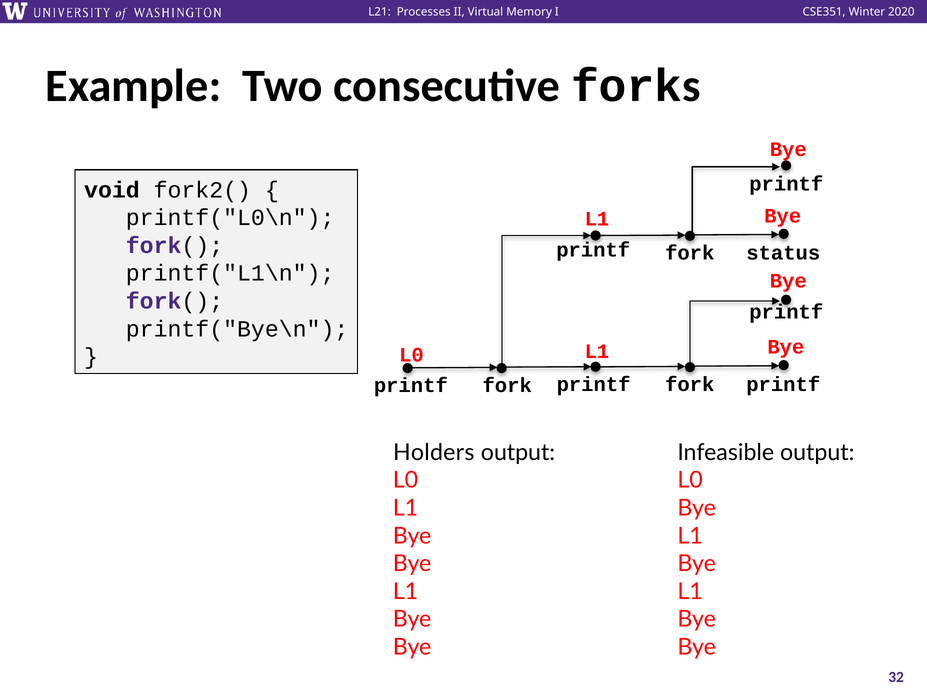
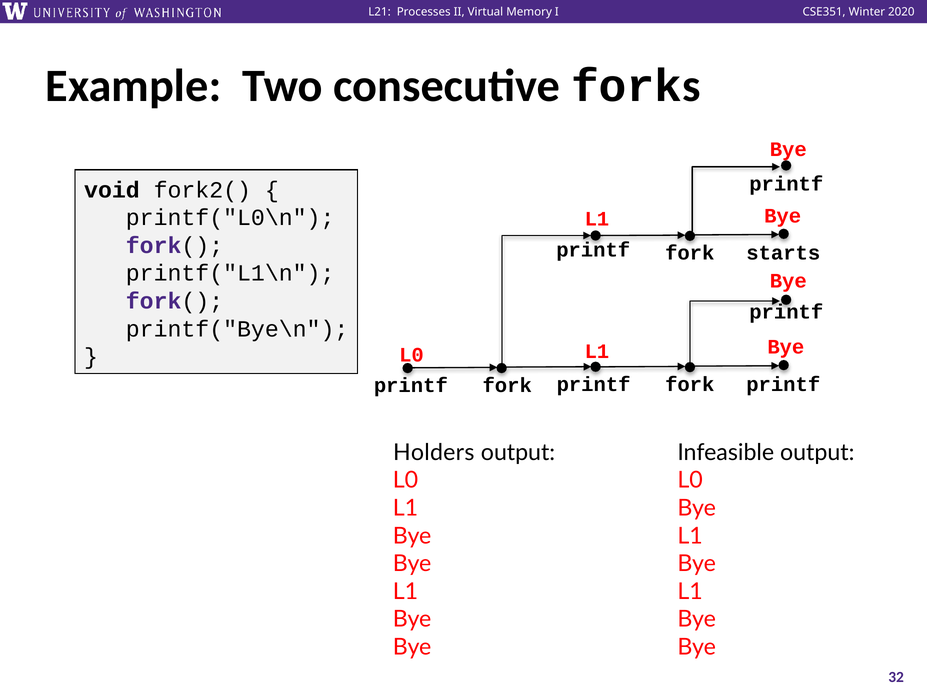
status: status -> starts (783, 253)
